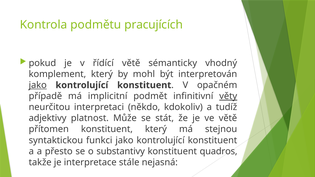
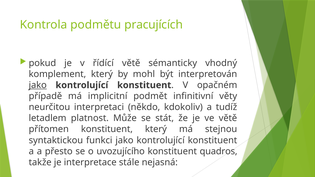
věty underline: present -> none (228, 96)
adjektivy: adjektivy -> letadlem (48, 118)
substantivy: substantivy -> uvozujícího (121, 151)
